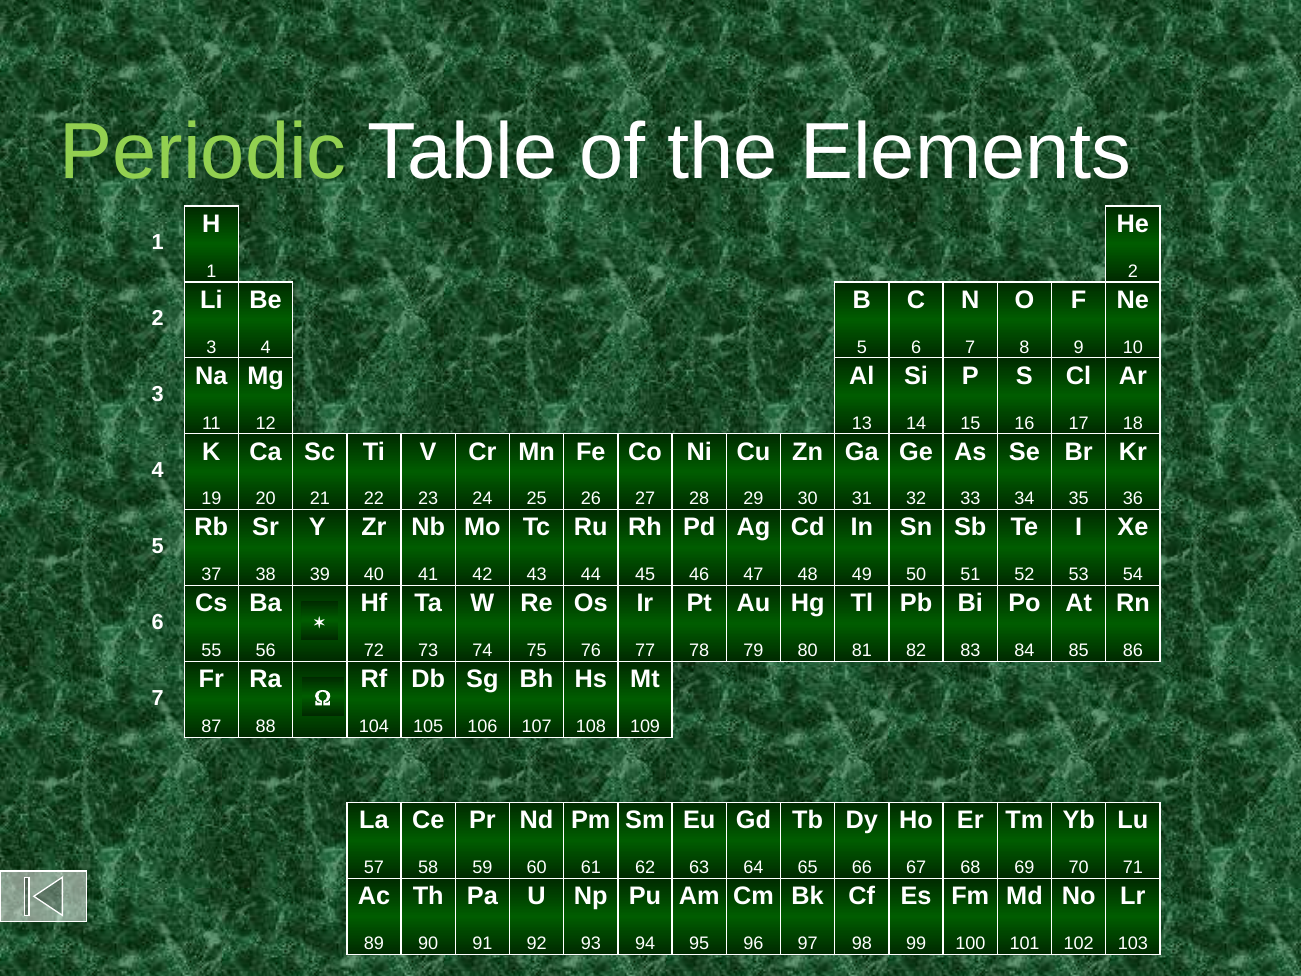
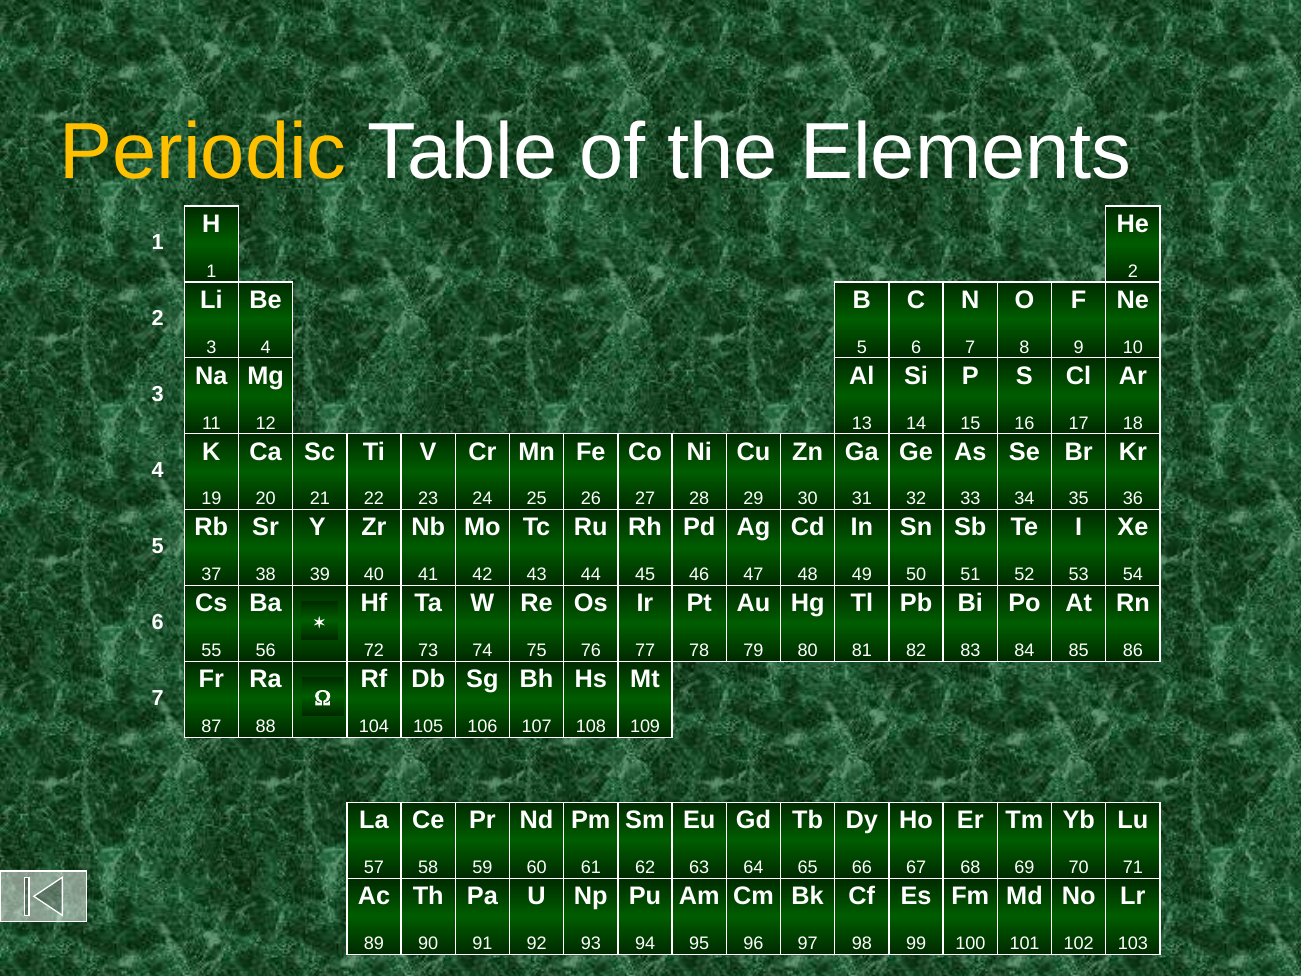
Periodic colour: light green -> yellow (203, 152)
